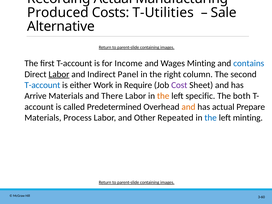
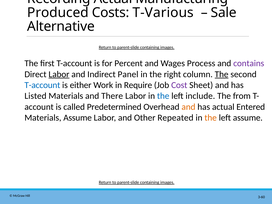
T-Utilities: T-Utilities -> T-Various (163, 13)
Income: Income -> Percent (129, 63)
Wages Minting: Minting -> Process (201, 63)
contains colour: blue -> purple (249, 63)
The underline: none -> present (222, 74)
Arrive: Arrive -> Listed (35, 96)
the colour: orange -> blue (163, 96)
specific: specific -> include (200, 96)
both: both -> from (242, 96)
Prepare: Prepare -> Entered (251, 107)
Materials Process: Process -> Assume (78, 118)
the colour: blue -> orange (211, 118)
left minting: minting -> assume (248, 118)
